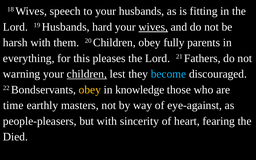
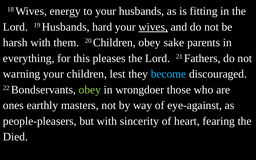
speech: speech -> energy (65, 11)
fully: fully -> sake (174, 43)
children underline: present -> none (87, 74)
obey colour: yellow -> light green (90, 90)
knowledge: knowledge -> wrongdoer (140, 90)
time: time -> ones (13, 105)
